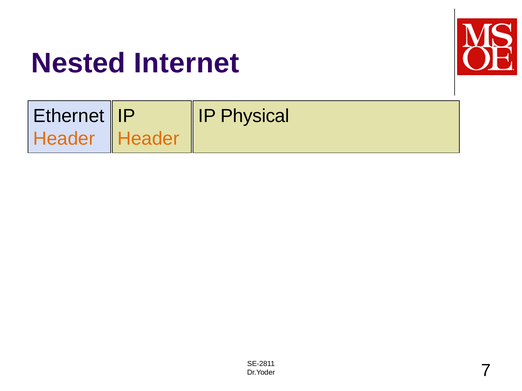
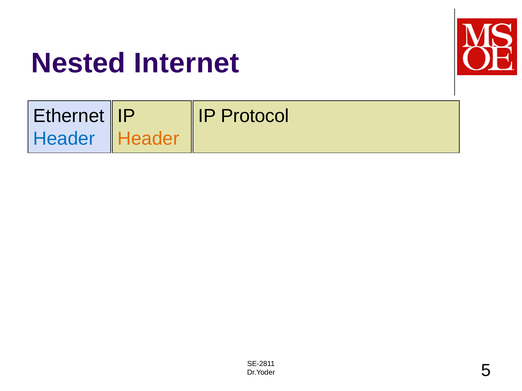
Physical: Physical -> Protocol (255, 116)
Header colour: orange -> blue (64, 139)
7: 7 -> 5 (486, 371)
